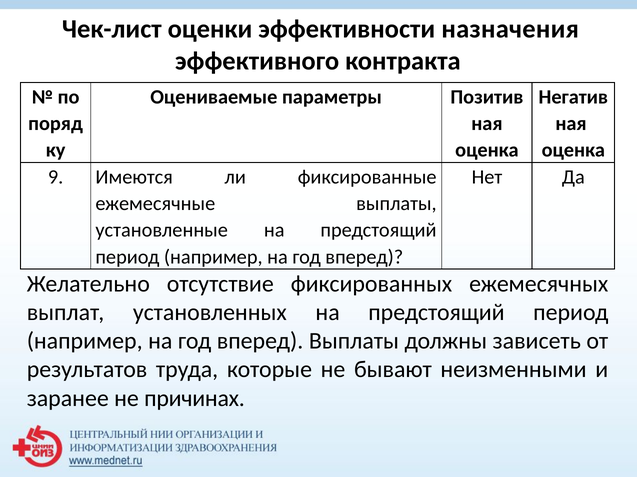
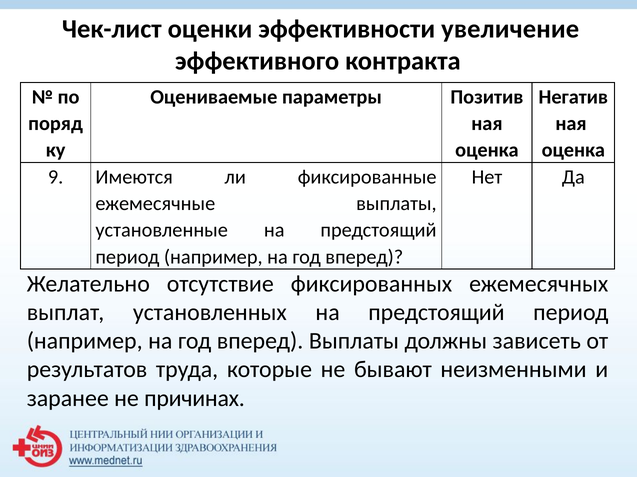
назначения: назначения -> увеличение (510, 29)
